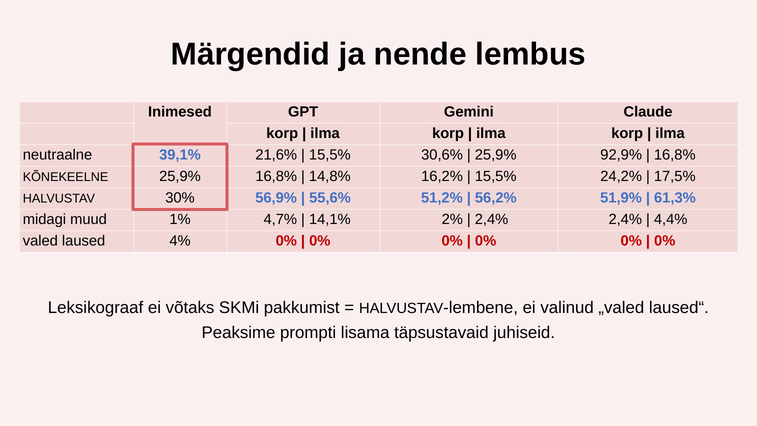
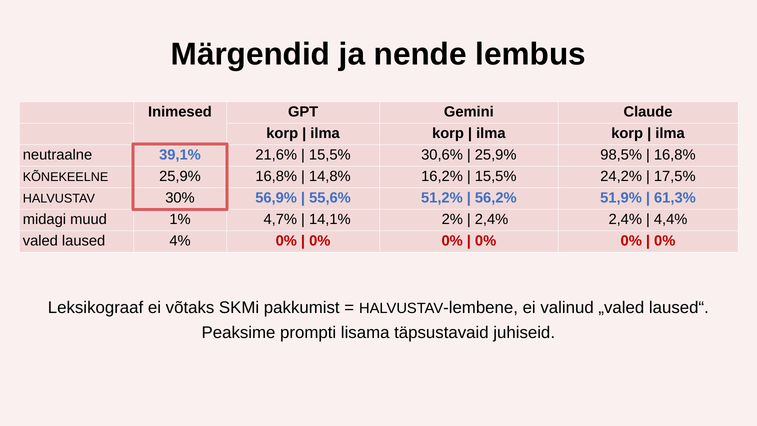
92,9%: 92,9% -> 98,5% (621, 155)
